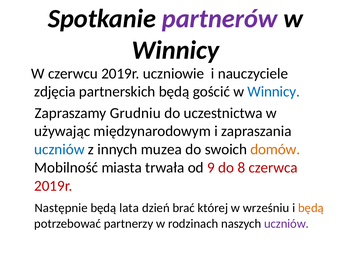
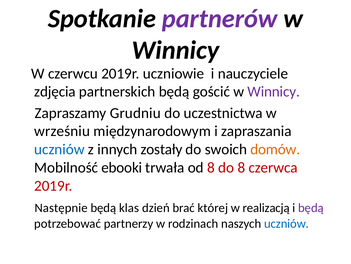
Winnicy colour: blue -> purple (274, 91)
używając: używając -> wrześniu (62, 131)
muzea: muzea -> zostały (162, 149)
miasta: miasta -> ebooki (122, 167)
od 9: 9 -> 8 (211, 167)
lata: lata -> klas (129, 207)
wrześniu: wrześniu -> realizacją (266, 207)
będą colour: orange -> purple (311, 207)
uczniów colour: purple -> blue (286, 223)
